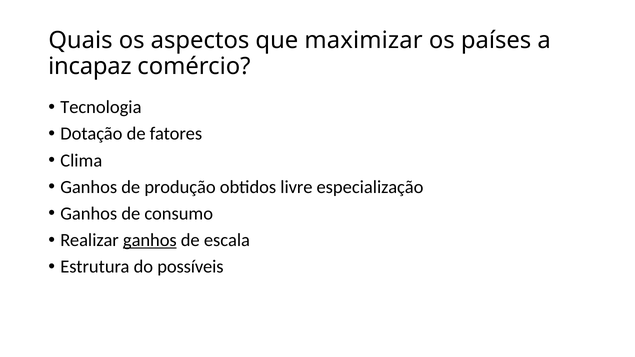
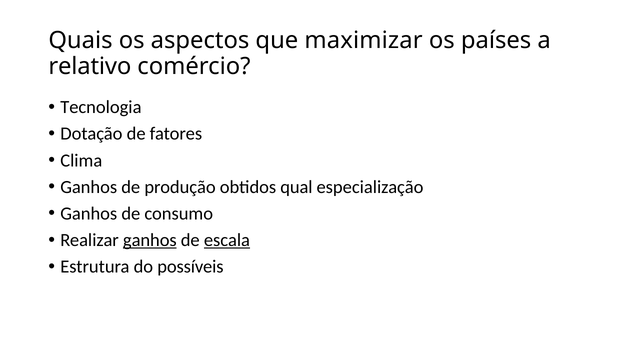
incapaz: incapaz -> relativo (90, 66)
livre: livre -> qual (296, 187)
escala underline: none -> present (227, 240)
